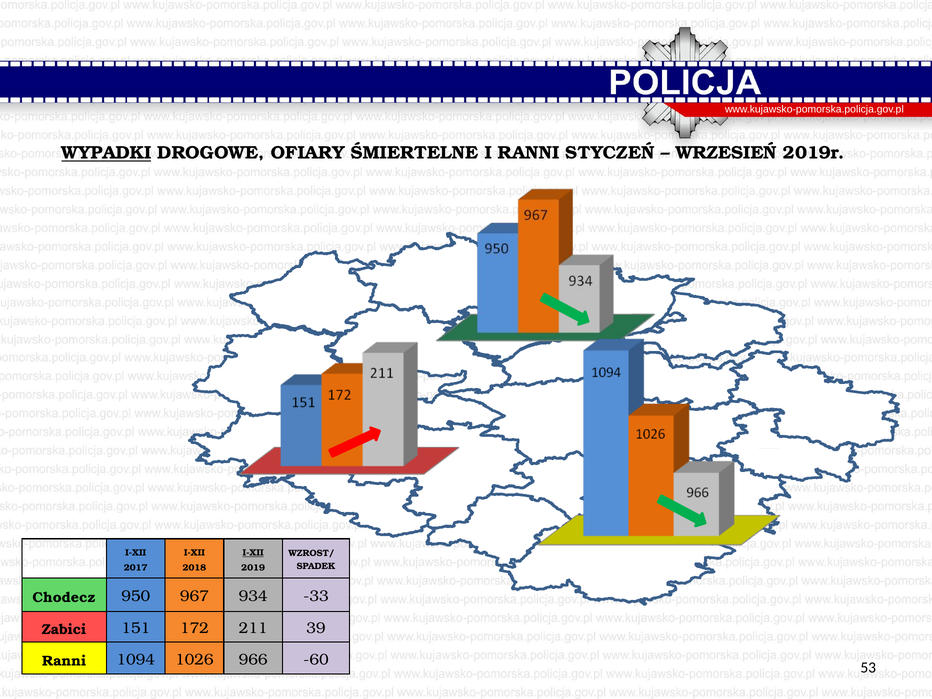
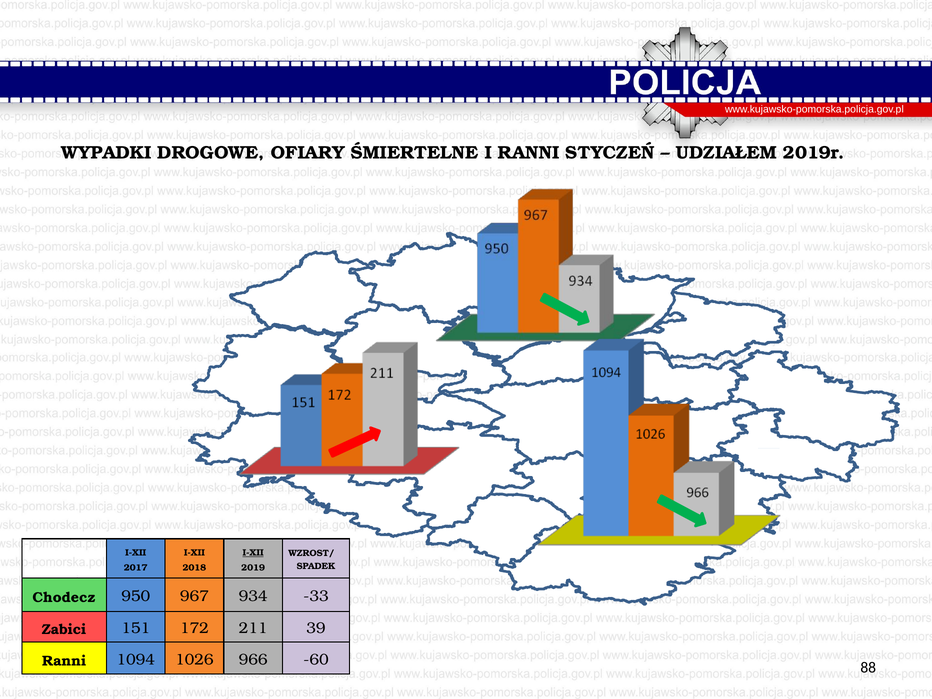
WYPADKI underline: present -> none (106, 153)
WRZESIEŃ: WRZESIEŃ -> UDZIAŁEM (726, 153)
53: 53 -> 88 (868, 667)
